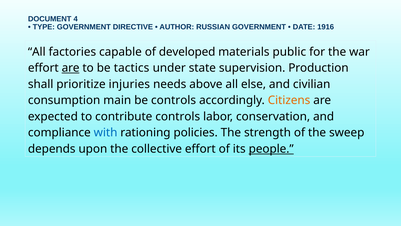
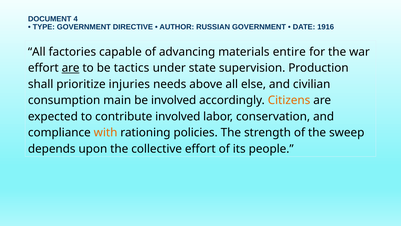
developed: developed -> advancing (187, 52)
public: public -> entire (289, 52)
be controls: controls -> involved (174, 100)
contribute controls: controls -> involved (178, 116)
with colour: blue -> orange (106, 133)
people underline: present -> none (271, 149)
